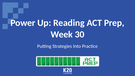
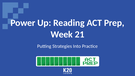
30: 30 -> 21 (80, 34)
